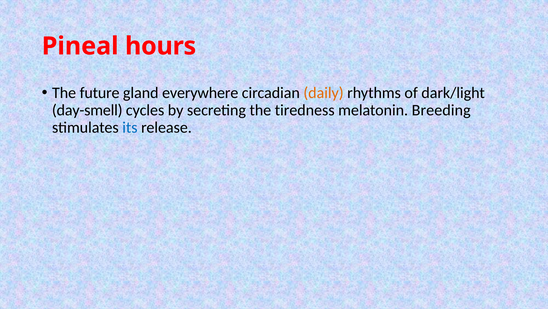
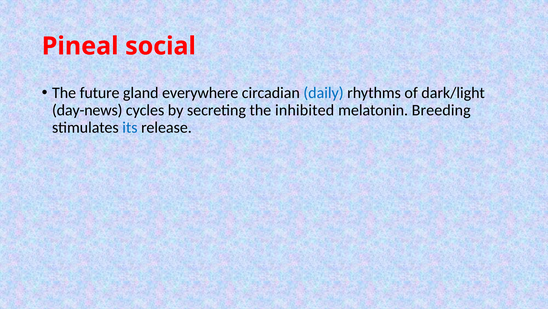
hours: hours -> social (161, 46)
daily colour: orange -> blue (324, 93)
day-smell: day-smell -> day-news (87, 110)
tiredness: tiredness -> inhibited (305, 110)
